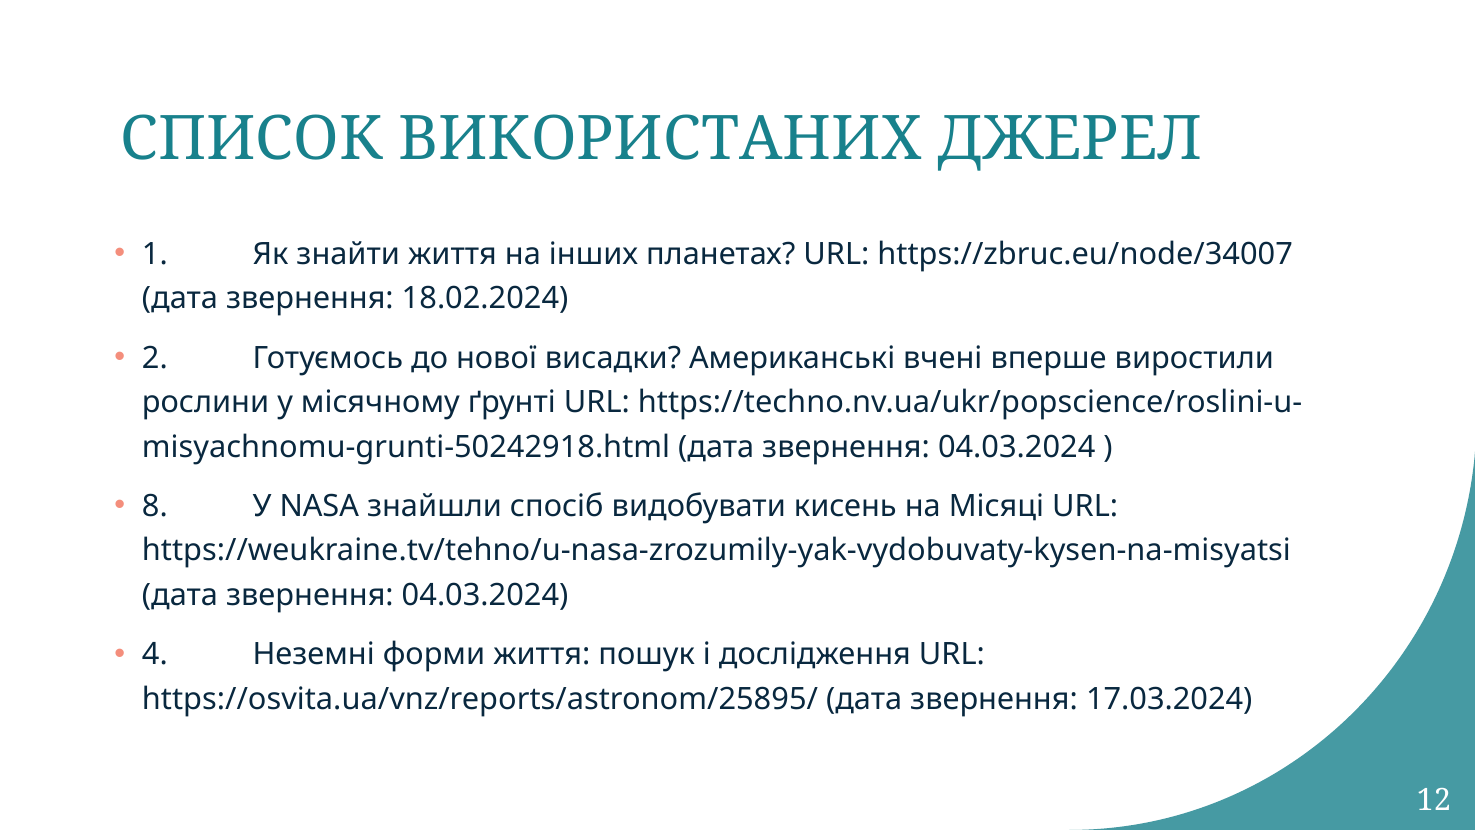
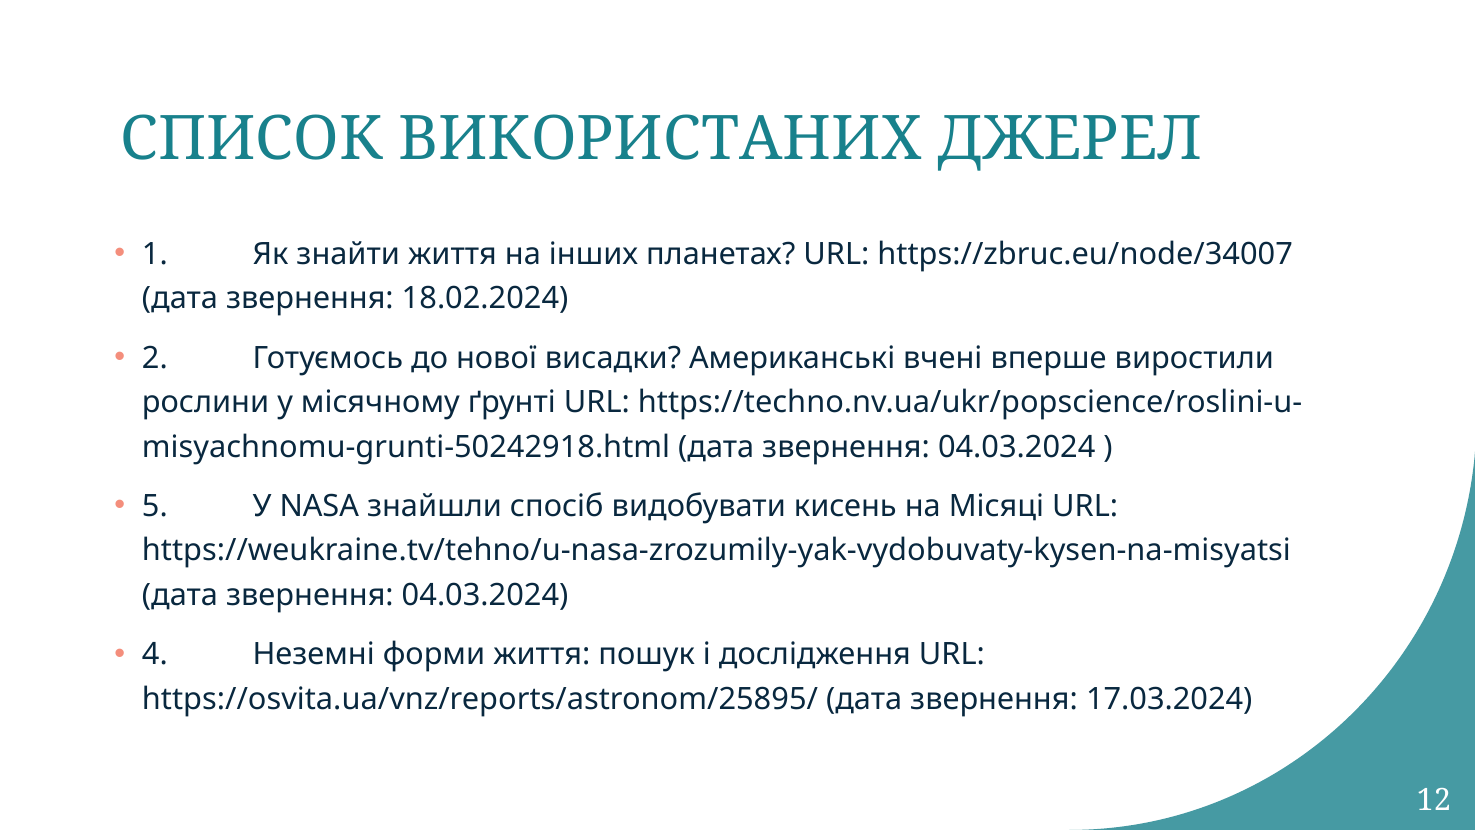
8: 8 -> 5 (155, 506)
